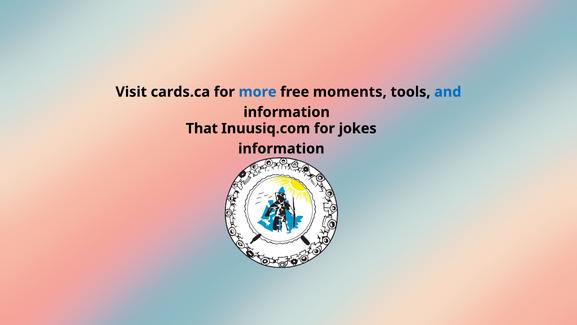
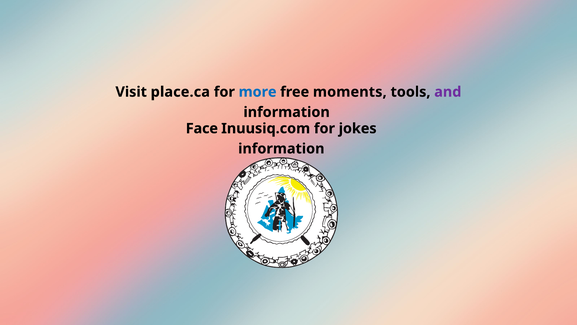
cards.ca: cards.ca -> place.ca (180, 92)
and colour: blue -> purple (448, 92)
That: That -> Face (202, 128)
